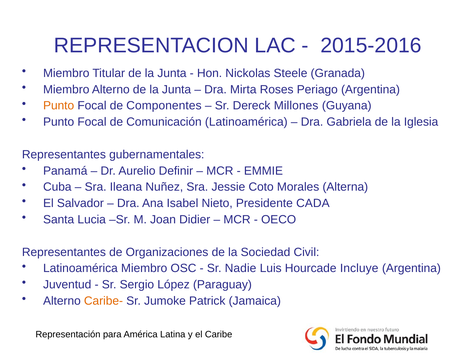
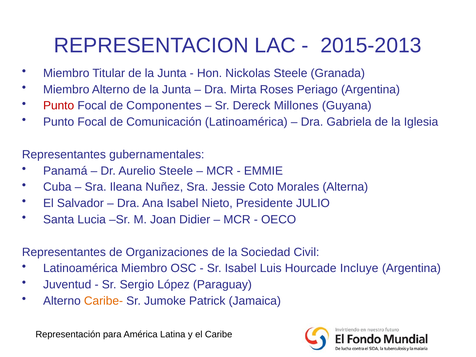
2015-2016: 2015-2016 -> 2015-2013 (371, 46)
Punto colour: orange -> red (59, 106)
Aurelio Definir: Definir -> Steele (176, 171)
CADA: CADA -> JULIO (313, 203)
Sr Nadie: Nadie -> Isabel (241, 268)
